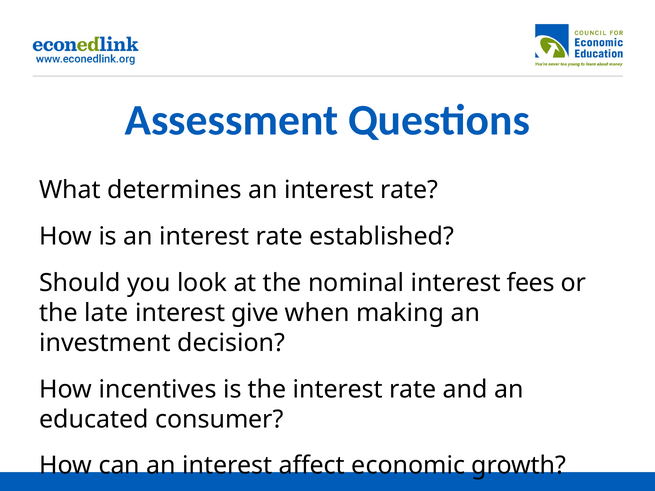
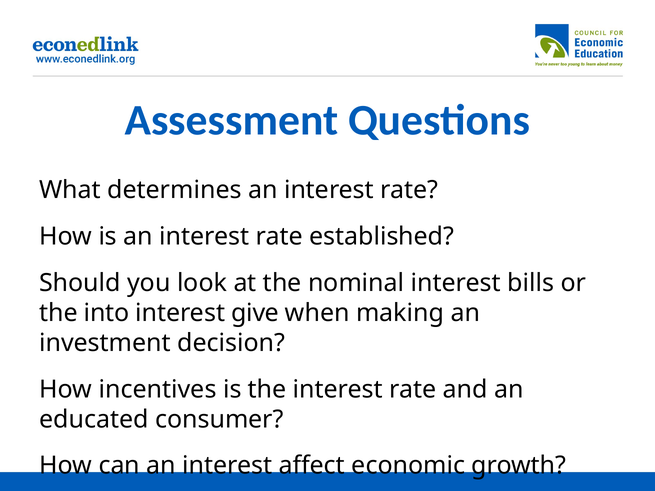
fees: fees -> bills (531, 283)
late: late -> into (107, 313)
